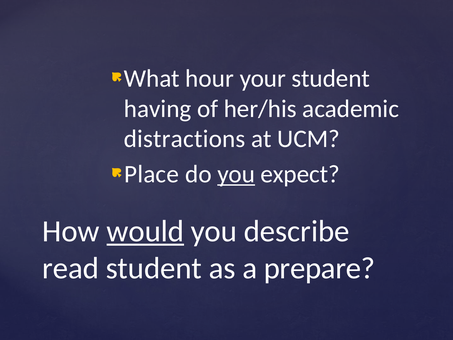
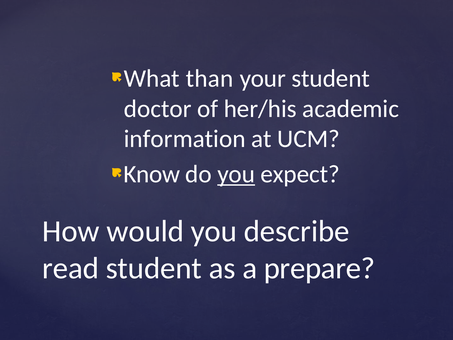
hour: hour -> than (210, 79)
having: having -> doctor (158, 109)
distractions: distractions -> information (185, 139)
Place: Place -> Know (152, 174)
would underline: present -> none (145, 231)
